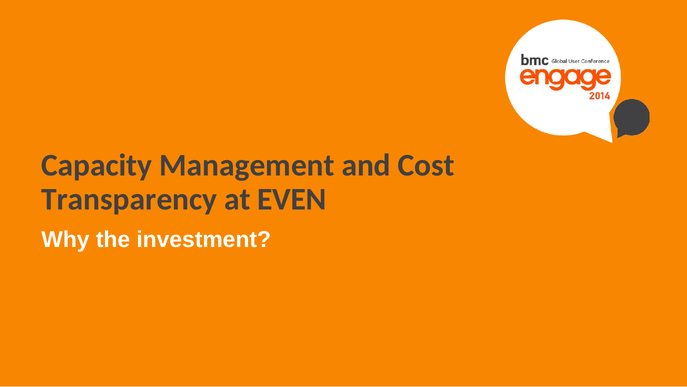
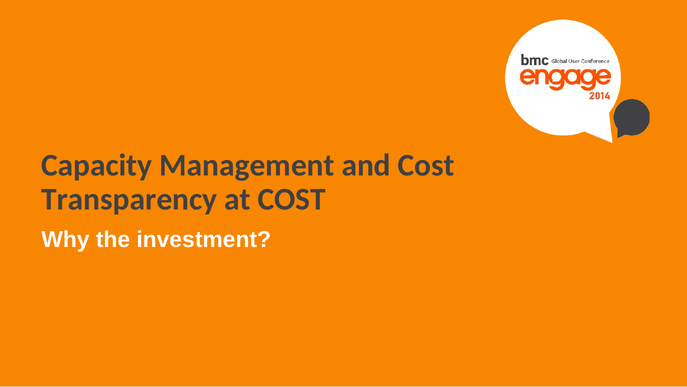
at EVEN: EVEN -> COST (292, 199)
